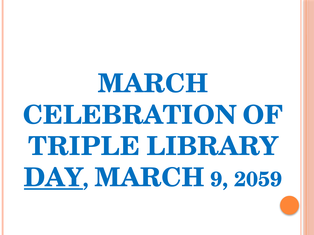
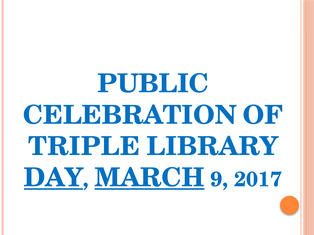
MARCH: MARCH -> PUBLIC (153, 84)
MARCH underline: none -> present (150, 178)
2059: 2059 -> 2017 (258, 180)
